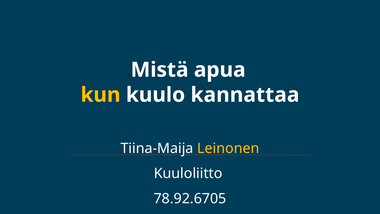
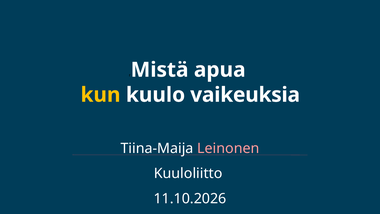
kannattaa: kannattaa -> vaikeuksia (245, 95)
Leinonen colour: yellow -> pink (228, 148)
78.92.6705: 78.92.6705 -> 11.10.2026 (190, 198)
